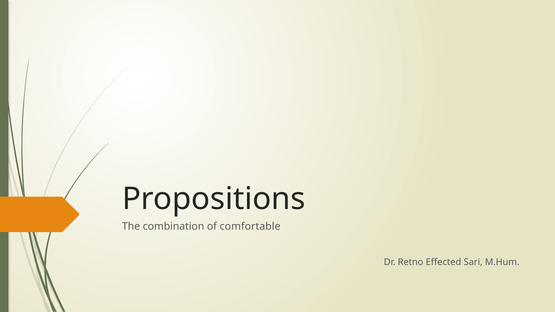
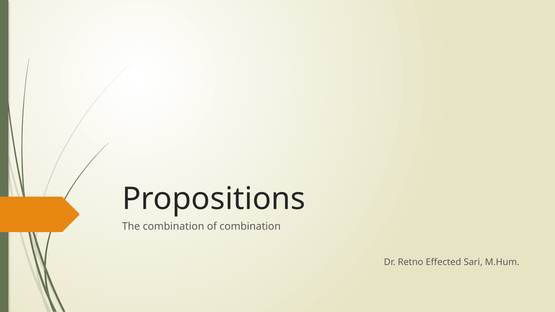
of comfortable: comfortable -> combination (250, 227)
